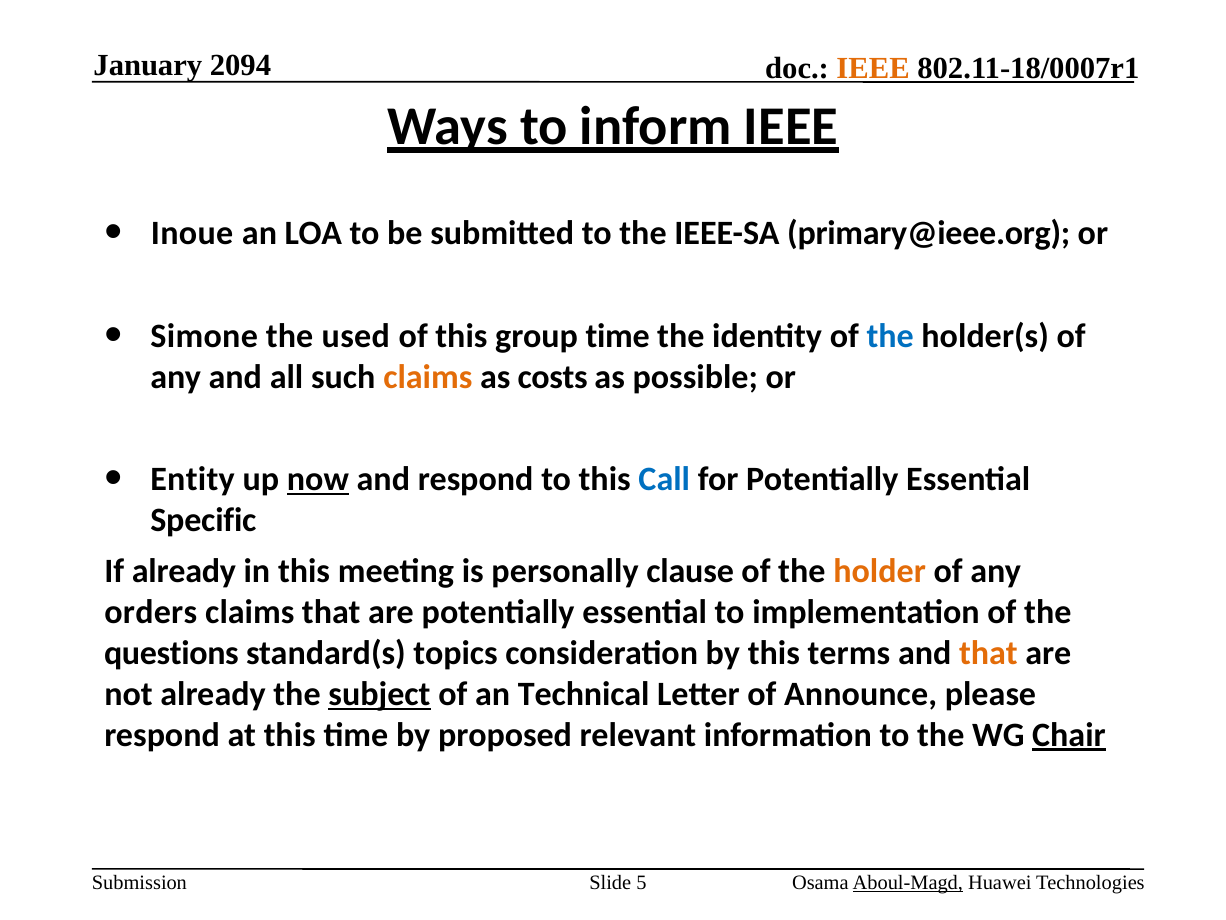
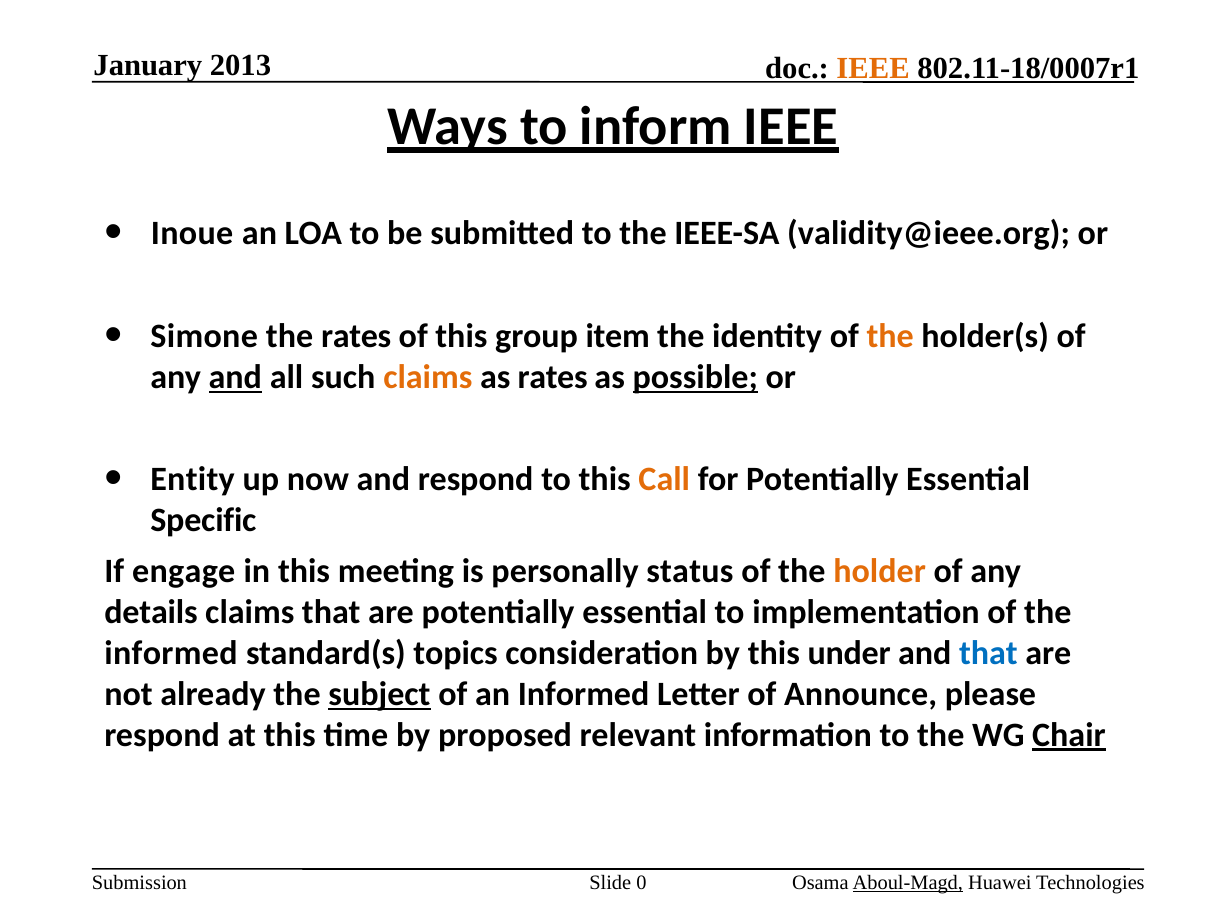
2094: 2094 -> 2013 (240, 65)
primary@ieee.org: primary@ieee.org -> validity@ieee.org (929, 234)
the used: used -> rates (356, 336)
group time: time -> item (618, 336)
the colour: blue -> orange (890, 336)
and underline: none -> present (235, 377)
as costs: costs -> rates (553, 377)
possible underline: none -> present (695, 377)
now underline: present -> none (318, 479)
Call colour: blue -> orange (664, 479)
If already: already -> engage (184, 571)
clause: clause -> status (690, 571)
orders: orders -> details (151, 612)
questions: questions -> informed (171, 653)
terms: terms -> under (849, 653)
that colour: orange -> blue (988, 653)
an Technical: Technical -> Informed (584, 694)
5: 5 -> 0 (641, 882)
